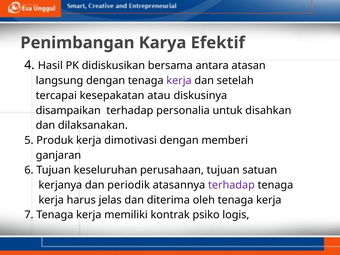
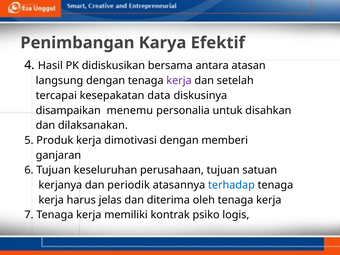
atau: atau -> data (159, 96)
disampaikan terhadap: terhadap -> menemu (130, 110)
terhadap colour: purple -> blue (231, 185)
